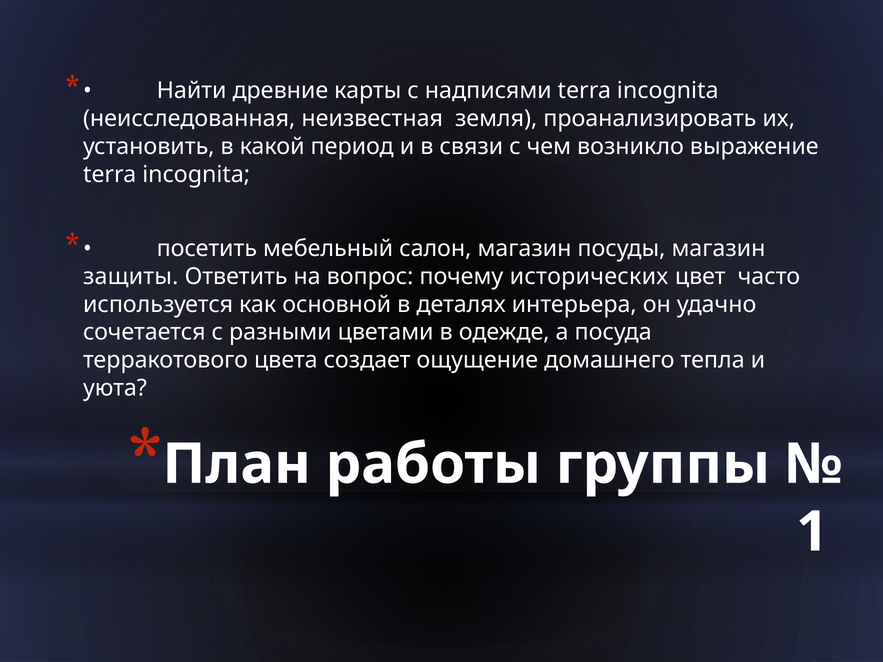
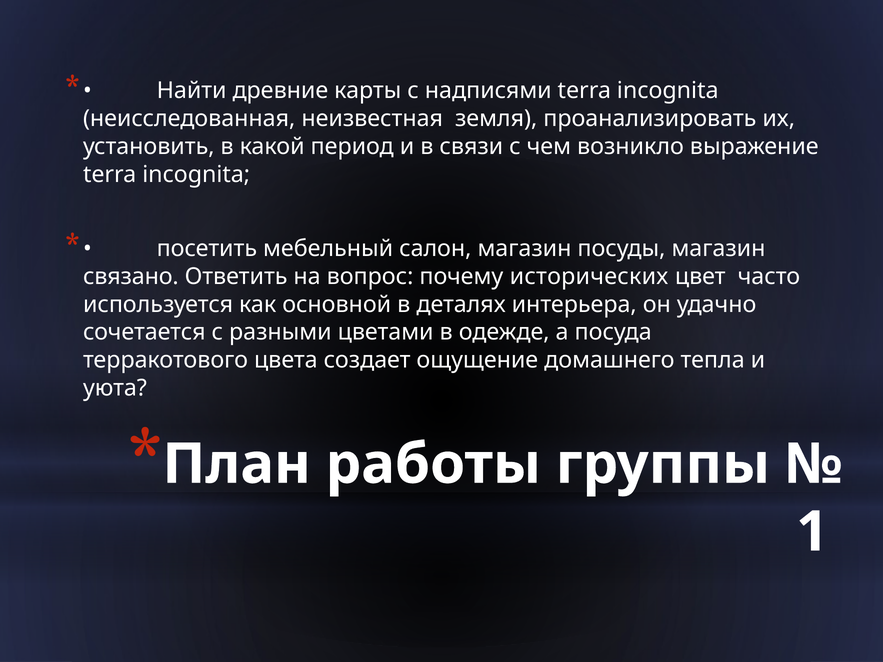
защиты: защиты -> связано (131, 277)
